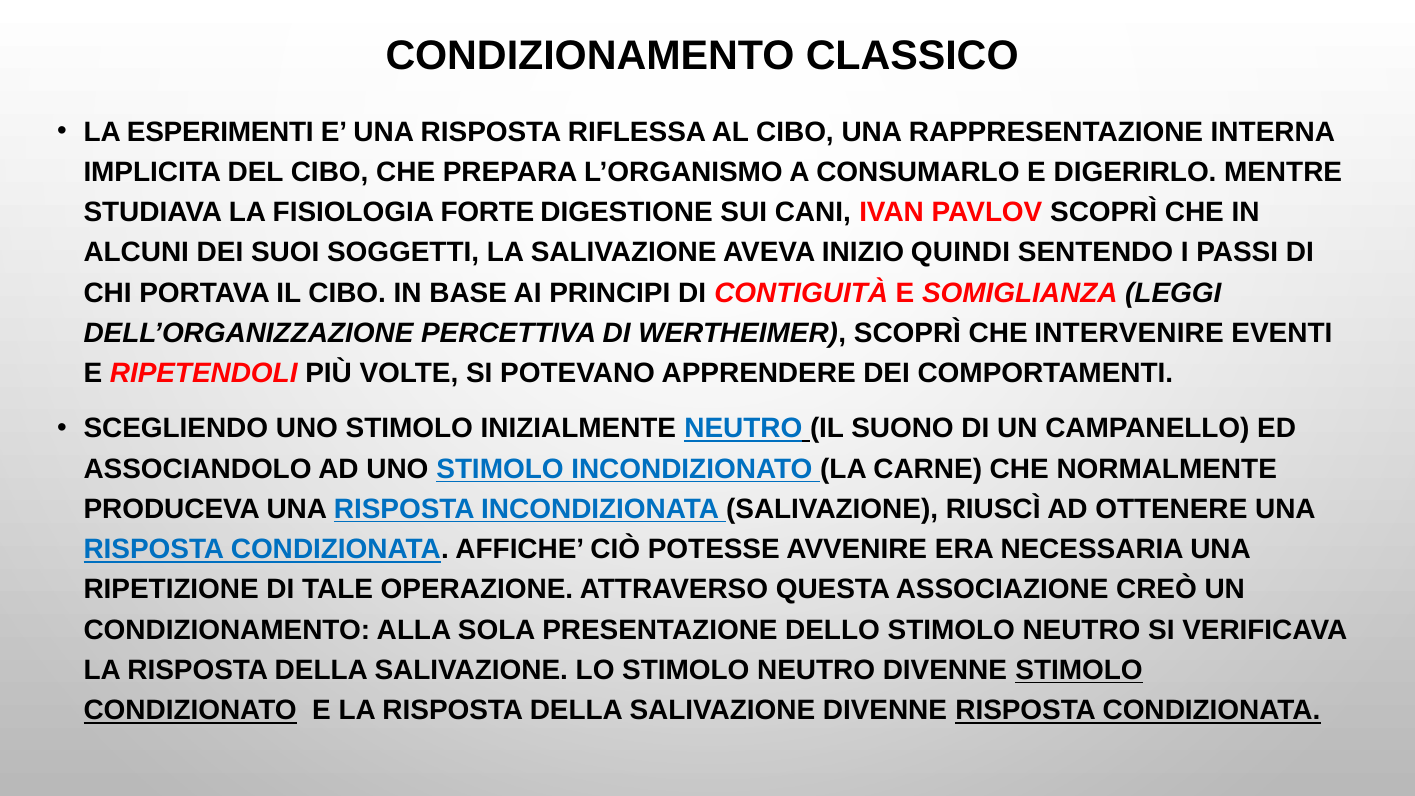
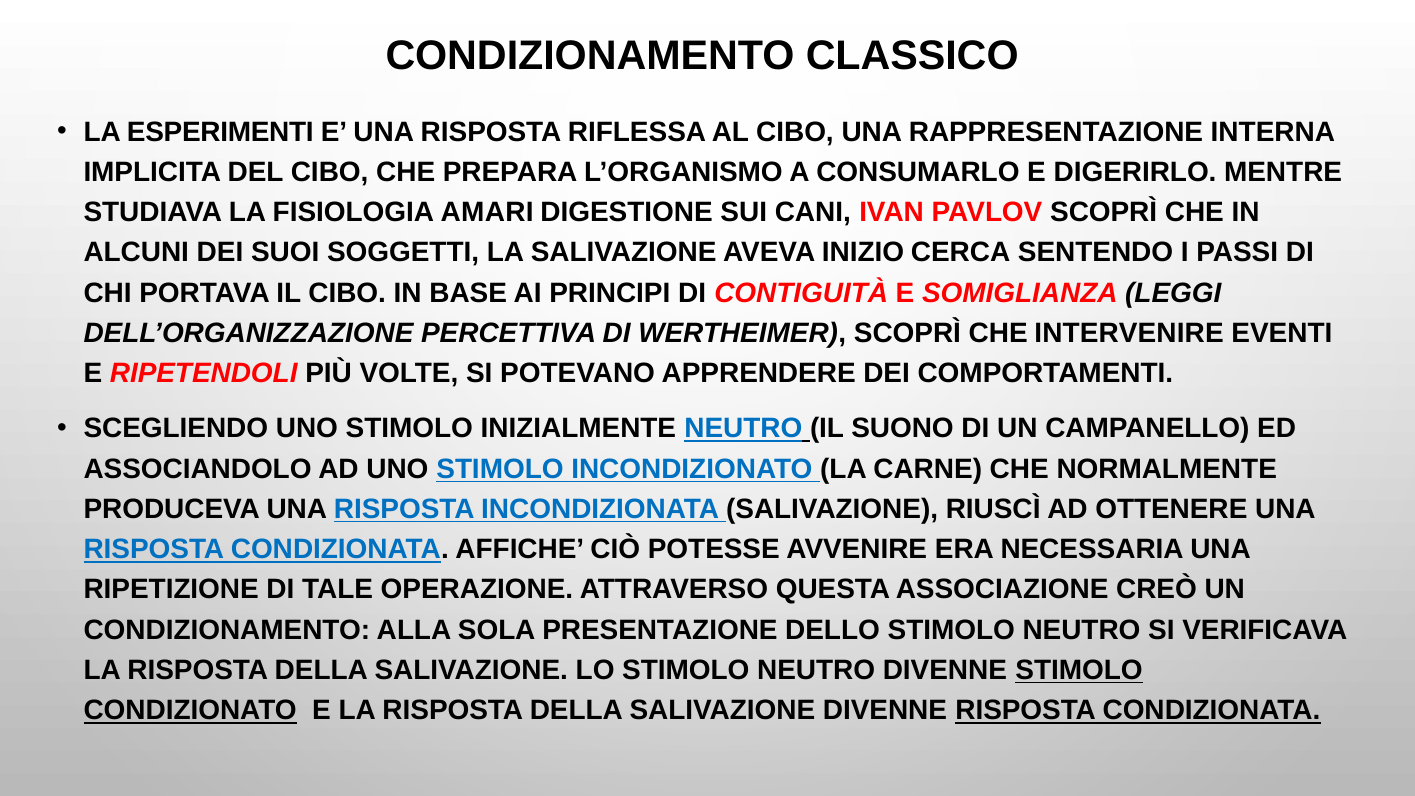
FORTE: FORTE -> AMARI (487, 212)
QUINDI: QUINDI -> CERCA (961, 253)
